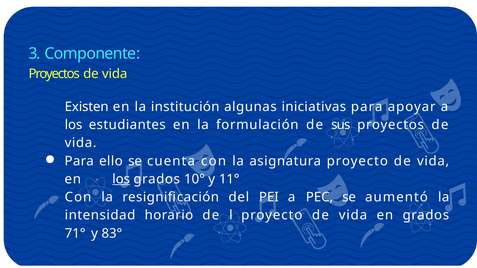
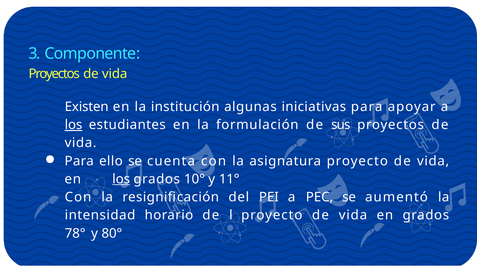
los underline: none -> present (74, 125)
71°: 71° -> 78° (75, 234)
83°: 83° -> 80° (112, 234)
